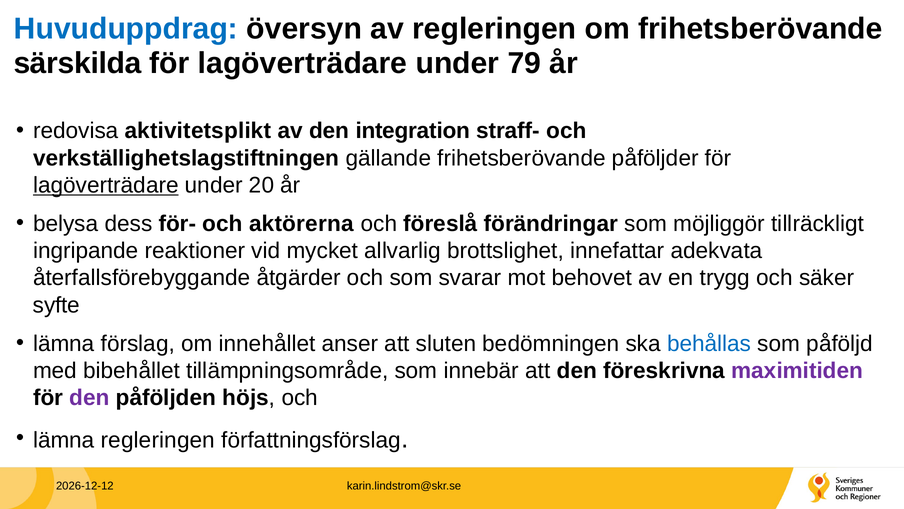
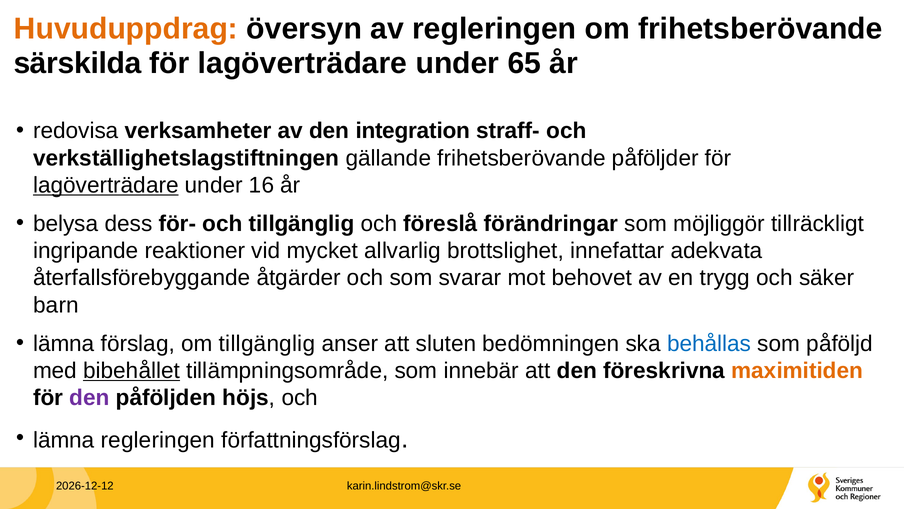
Huvuduppdrag colour: blue -> orange (126, 29)
79: 79 -> 65 (524, 63)
aktivitetsplikt: aktivitetsplikt -> verksamheter (198, 131)
20: 20 -> 16 (262, 185)
och aktörerna: aktörerna -> tillgänglig (302, 223)
syfte: syfte -> barn (56, 305)
om innehållet: innehållet -> tillgänglig (267, 343)
bibehållet underline: none -> present (132, 370)
maximitiden colour: purple -> orange (797, 370)
